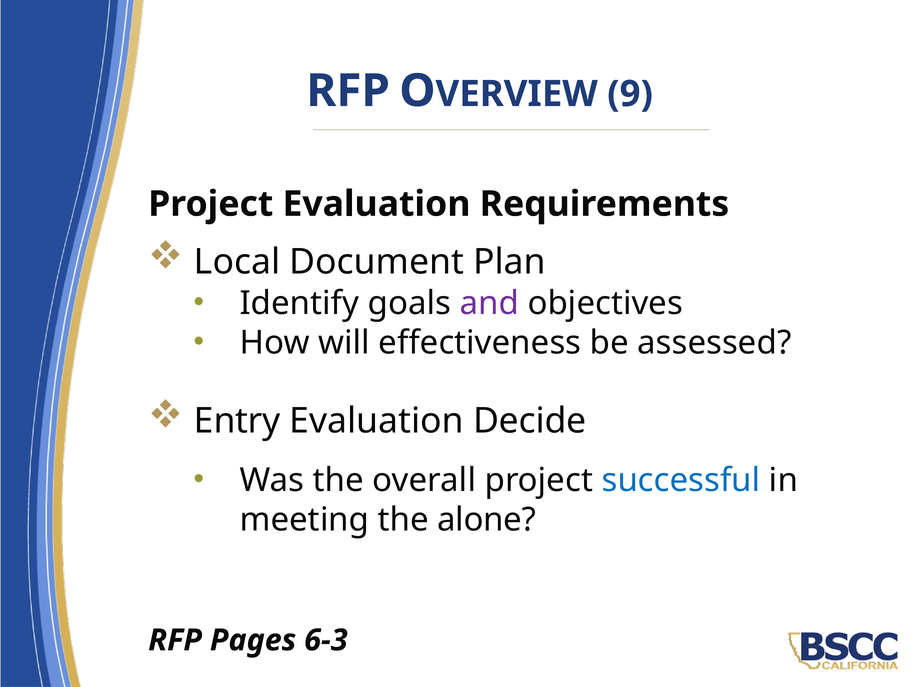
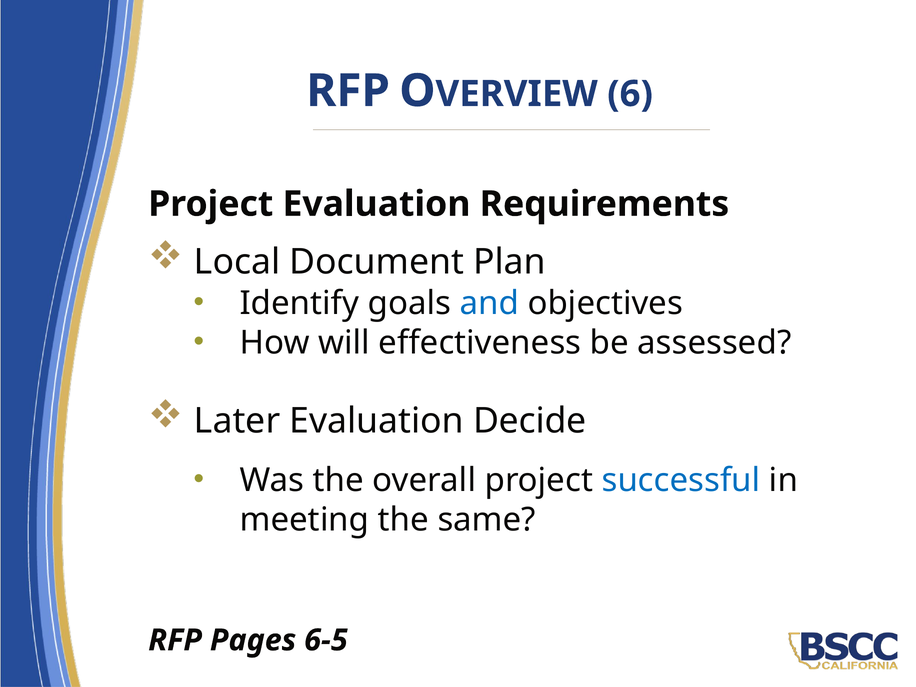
9: 9 -> 6 (630, 94)
and colour: purple -> blue (489, 303)
Entry: Entry -> Later (237, 421)
alone: alone -> same (486, 520)
6-3: 6-3 -> 6-5 (326, 640)
